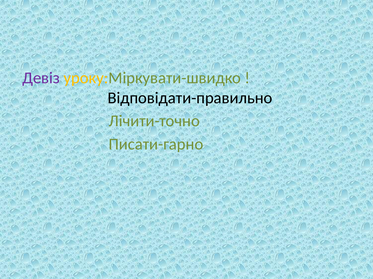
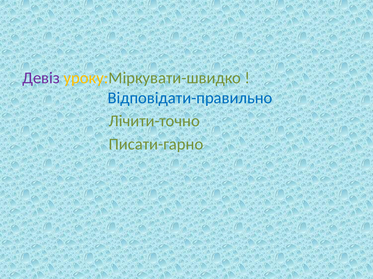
Відповідати-правильно colour: black -> blue (190, 98)
